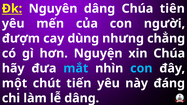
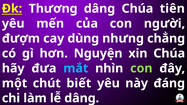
Nguyên: Nguyên -> Thương (53, 9)
con colour: light blue -> light green (141, 68)
tiến: tiến -> biết (79, 83)
